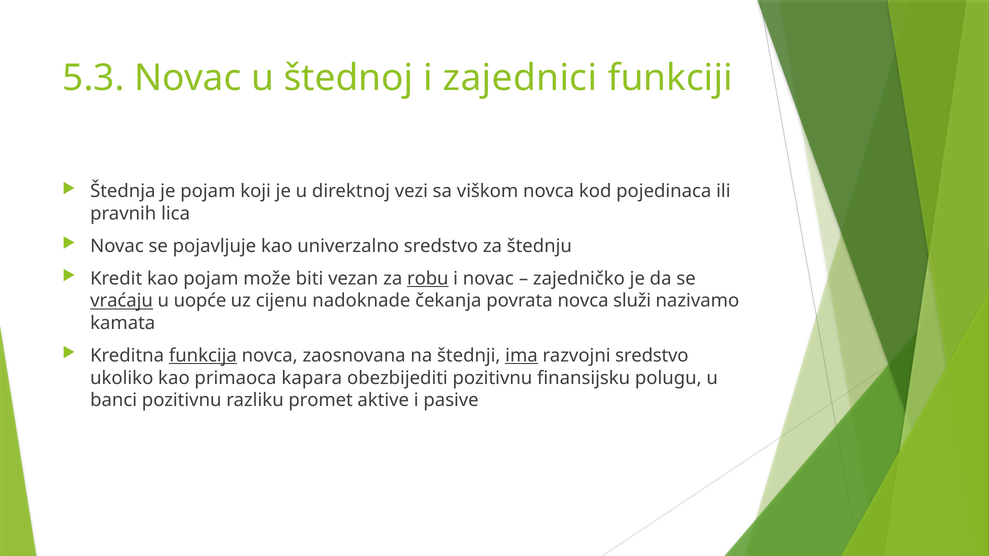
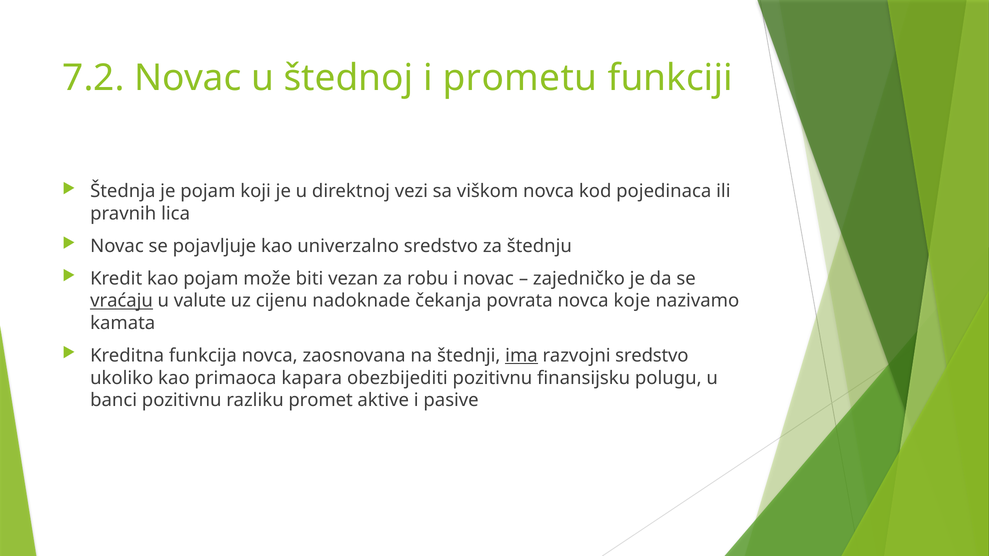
5.3: 5.3 -> 7.2 (93, 78)
zajednici: zajednici -> prometu (520, 78)
robu underline: present -> none (428, 279)
uopće: uopće -> valute (200, 301)
služi: služi -> koje (632, 301)
funkcija underline: present -> none (203, 356)
